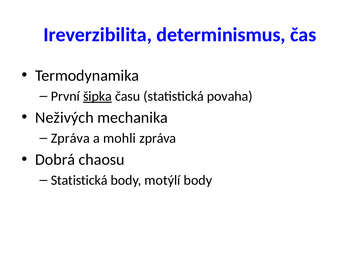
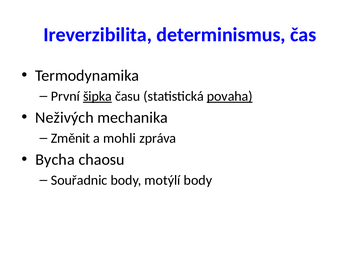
povaha underline: none -> present (230, 96)
Zpráva: Zpráva -> Změnit (70, 138)
Dobrá: Dobrá -> Bycha (55, 160)
Statistická: Statistická -> Souřadnic (79, 180)
